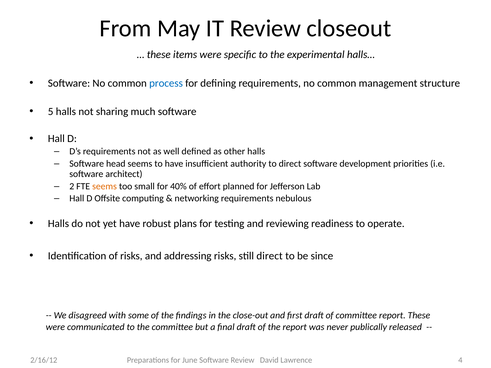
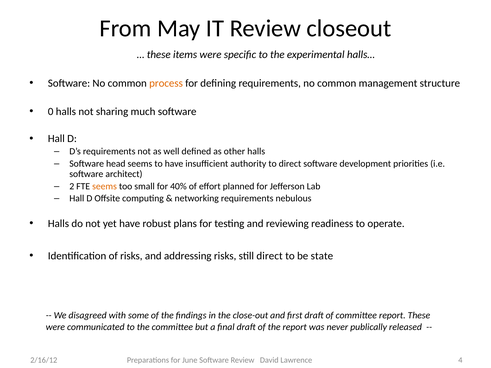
process colour: blue -> orange (166, 83)
5: 5 -> 0 (51, 112)
since: since -> state (322, 256)
